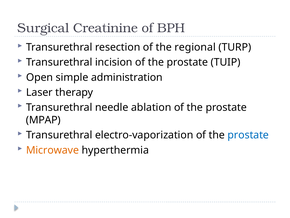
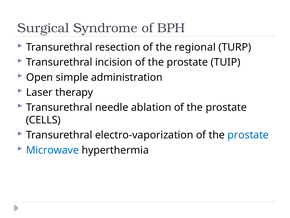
Creatinine: Creatinine -> Syndrome (105, 28)
MPAP: MPAP -> CELLS (43, 120)
Microwave colour: orange -> blue (52, 150)
